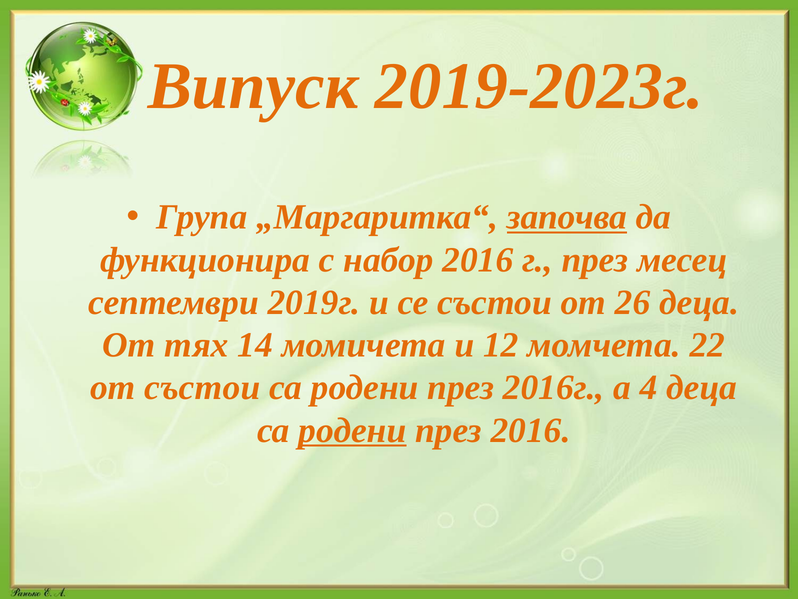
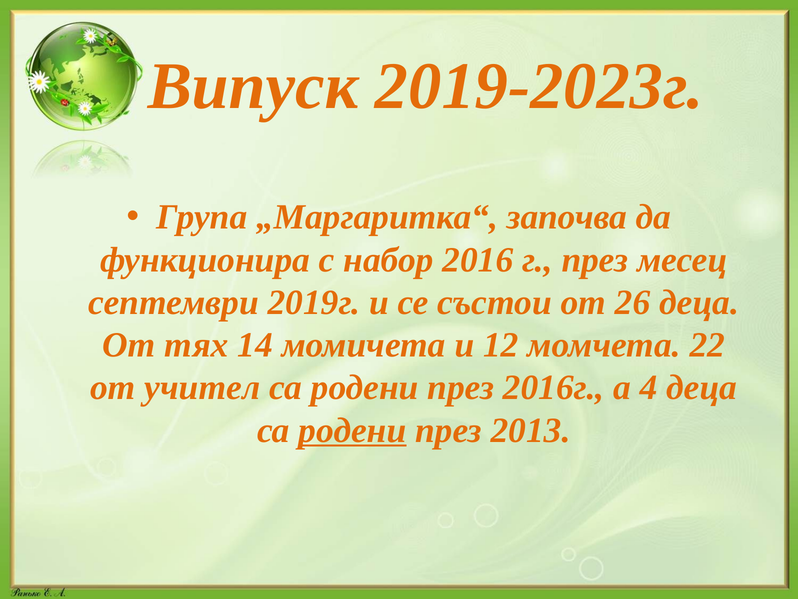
започва underline: present -> none (567, 217)
от състои: състои -> учител (202, 387)
през 2016: 2016 -> 2013 (531, 430)
